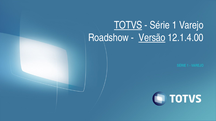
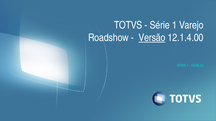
TOTVS underline: present -> none (128, 25)
